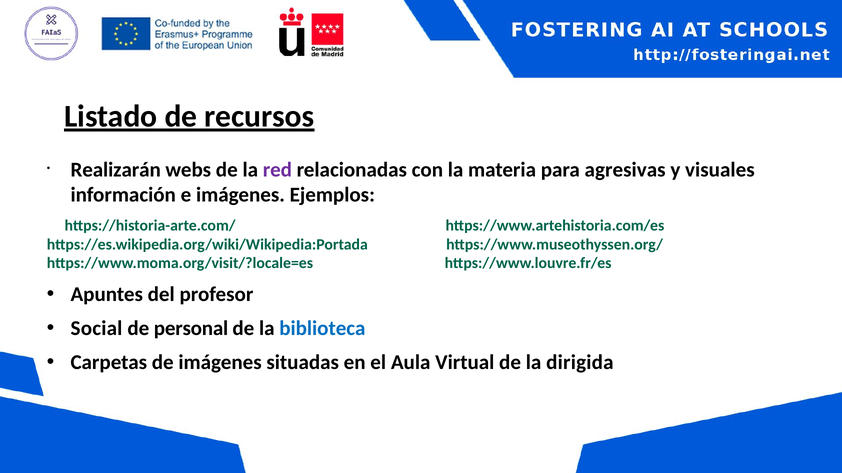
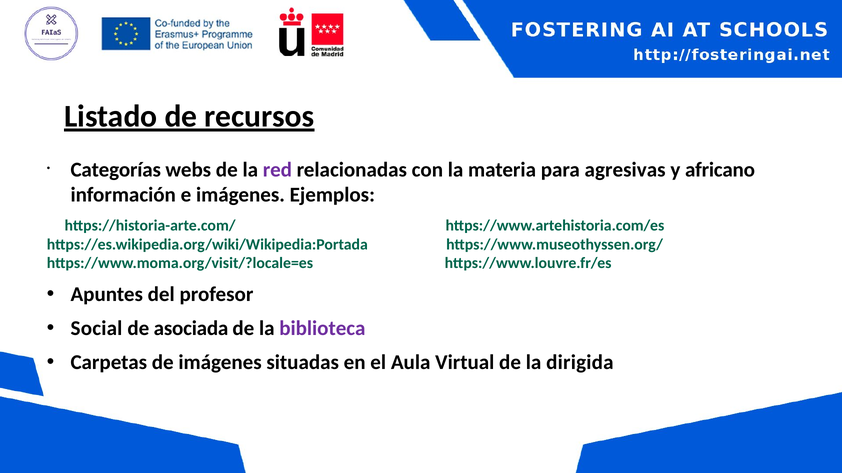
Realizarán: Realizarán -> Categorías (116, 170)
visuales: visuales -> africano (720, 170)
personal: personal -> asociada (191, 329)
biblioteca colour: blue -> purple (322, 329)
